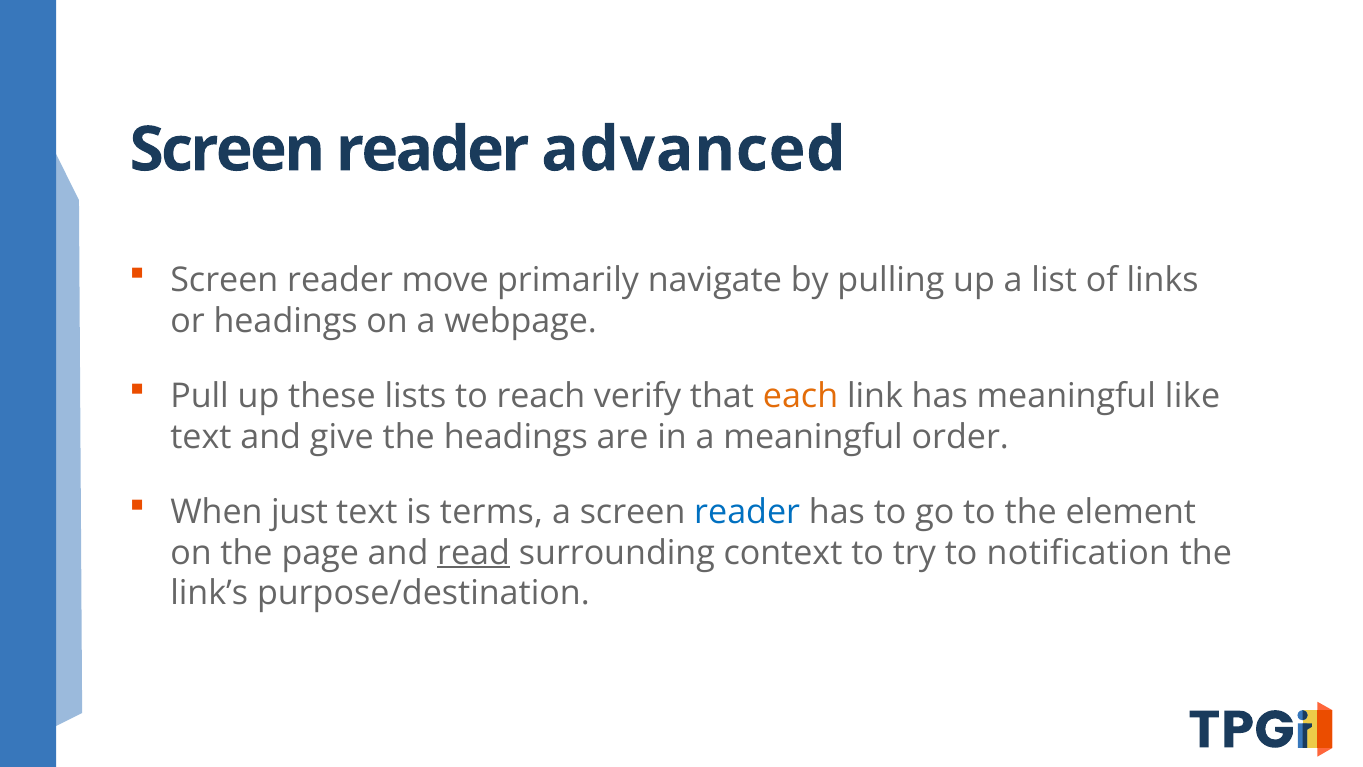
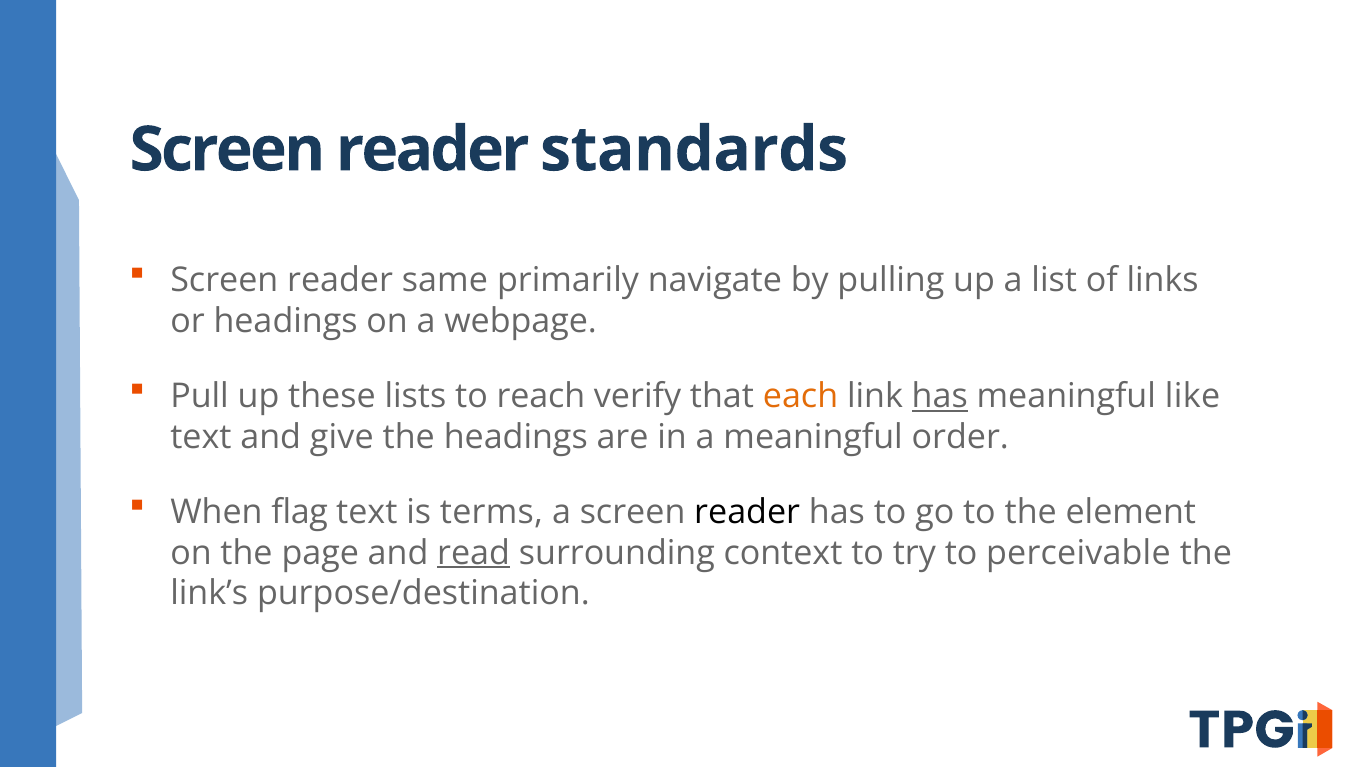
advanced: advanced -> standards (694, 150)
move: move -> same (445, 280)
has underline: none -> present (940, 396)
just: just -> flag (300, 512)
reader colour: blue -> black (747, 512)
notification: notification -> perceivable (1078, 553)
